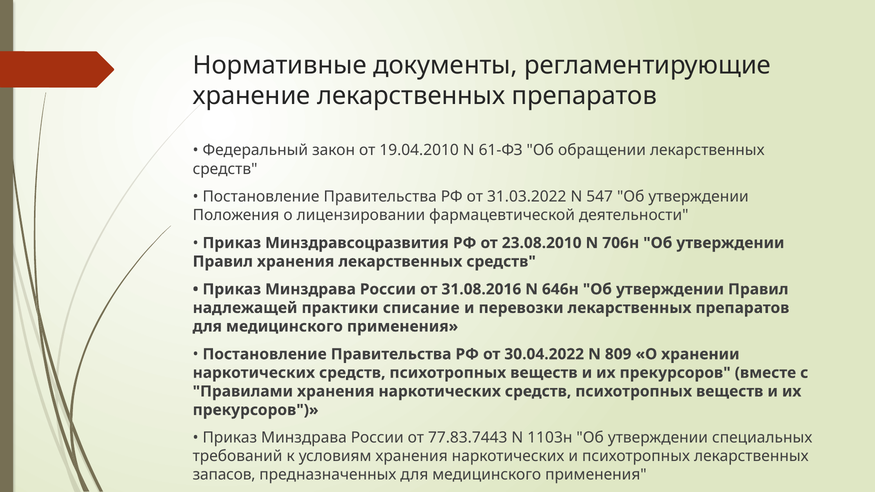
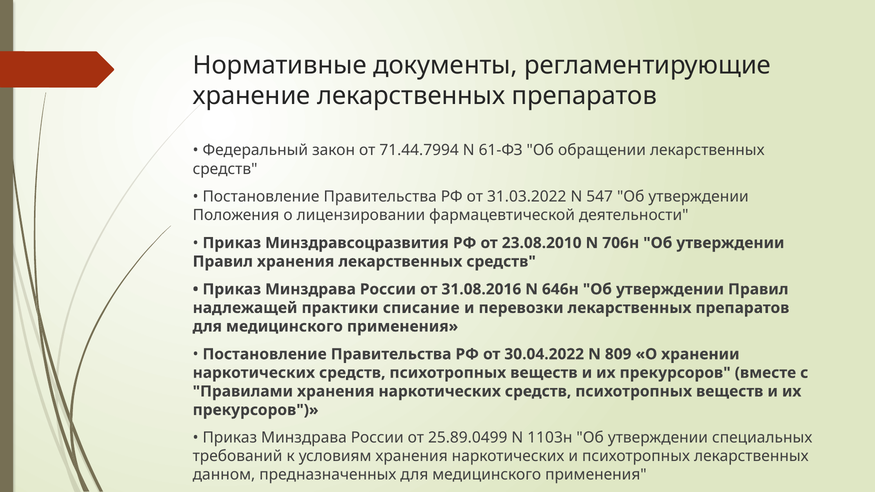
19.04.2010: 19.04.2010 -> 71.44.7994 (419, 150)
77.83.7443: 77.83.7443 -> 25.89.0499 (468, 438)
запасов: запасов -> данном (224, 475)
